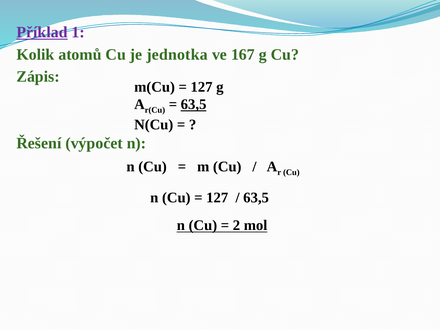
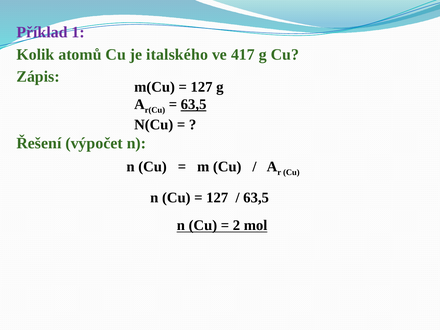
Příklad underline: present -> none (42, 32)
jednotka: jednotka -> italského (177, 55)
167: 167 -> 417 (243, 55)
